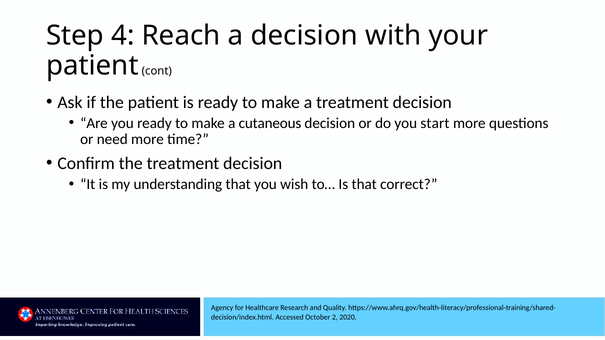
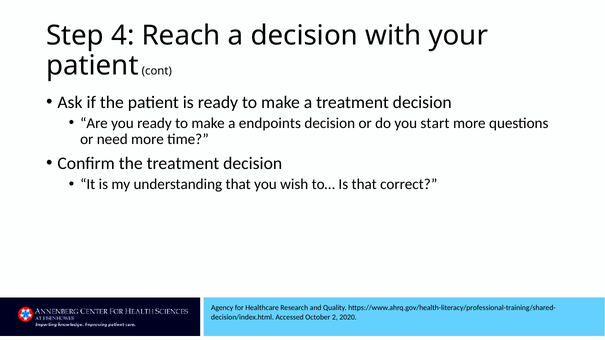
cutaneous: cutaneous -> endpoints (270, 123)
